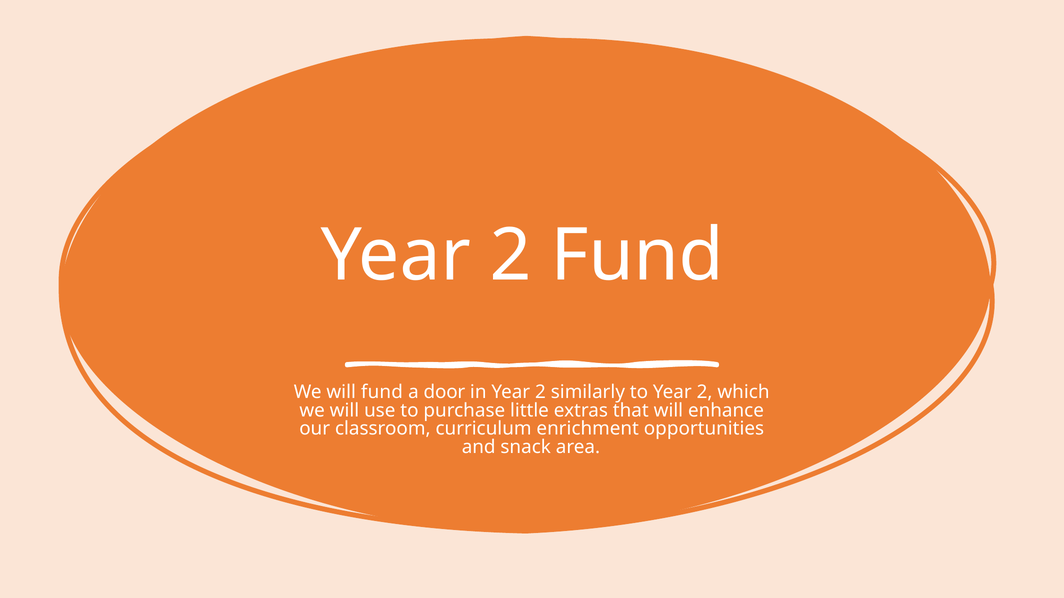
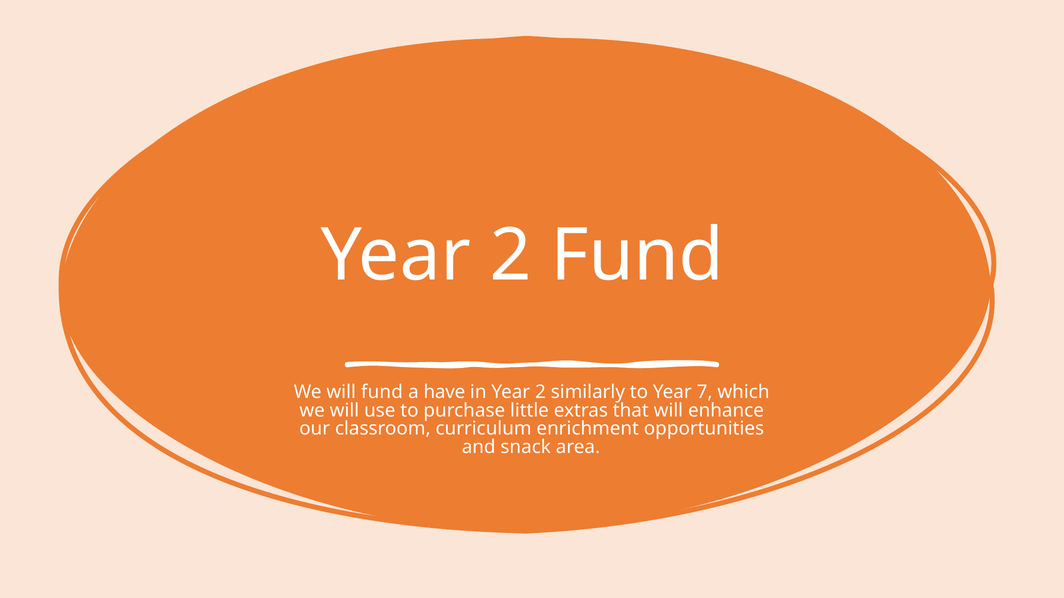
door: door -> have (444, 392)
to Year 2: 2 -> 7 (705, 392)
